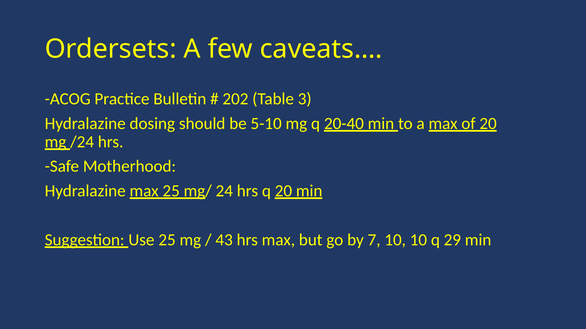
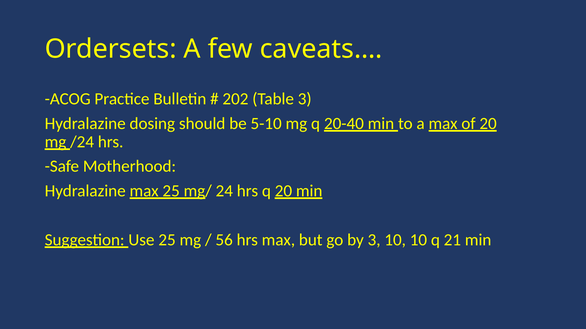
43: 43 -> 56 (224, 240)
by 7: 7 -> 3 (374, 240)
29: 29 -> 21 (452, 240)
